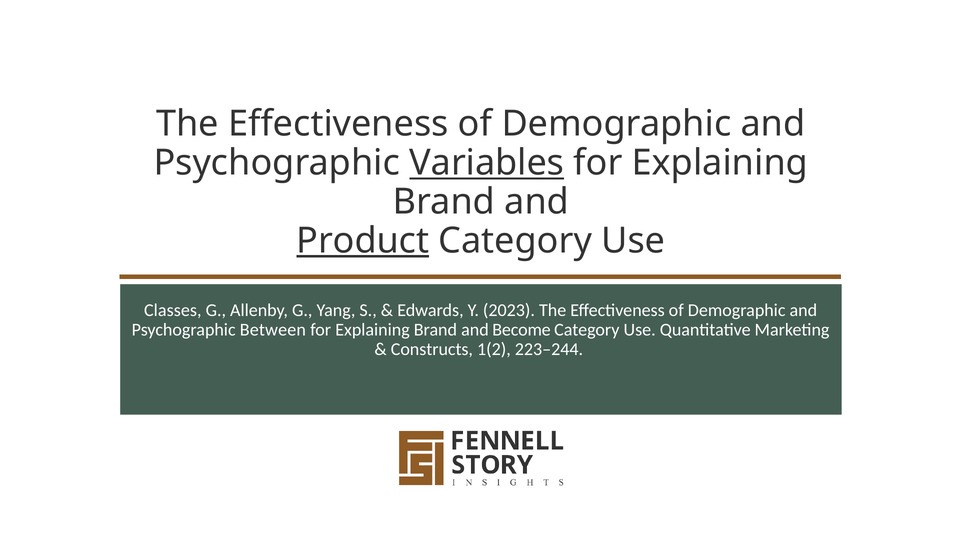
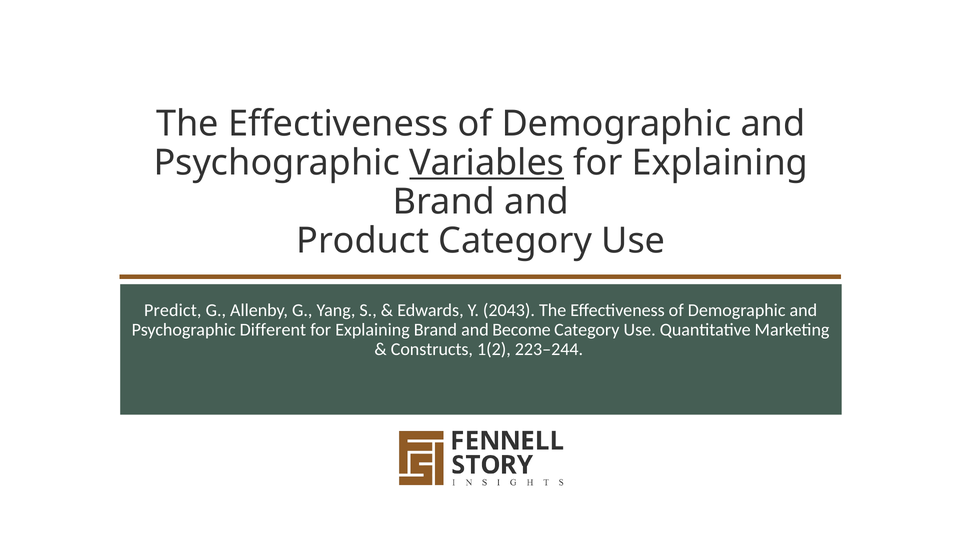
Product underline: present -> none (363, 241)
Classes: Classes -> Predict (173, 310)
2023: 2023 -> 2043 (509, 310)
Between: Between -> Different (273, 330)
